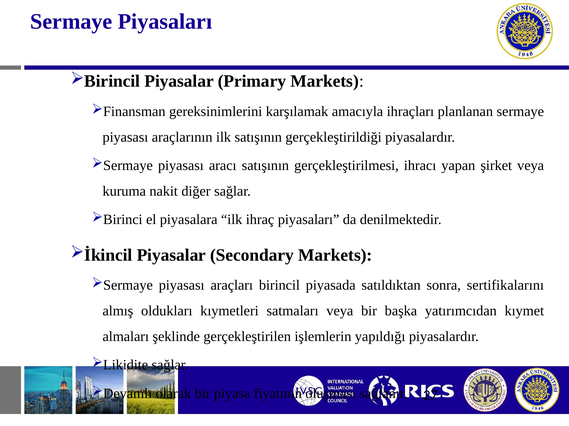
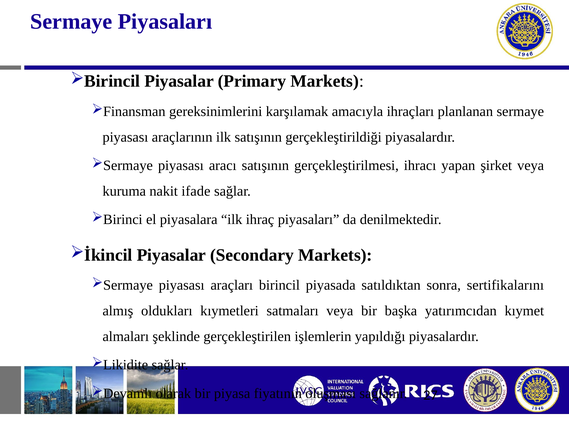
diğer: diğer -> ifade (196, 191)
